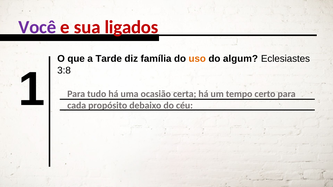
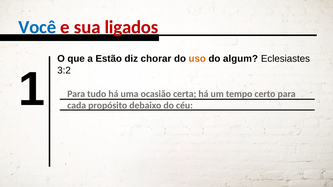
Você colour: purple -> blue (37, 27)
Tarde: Tarde -> Estão (109, 59)
família: família -> chorar (156, 59)
3:8: 3:8 -> 3:2 (64, 70)
